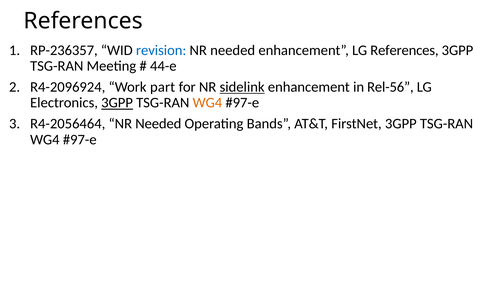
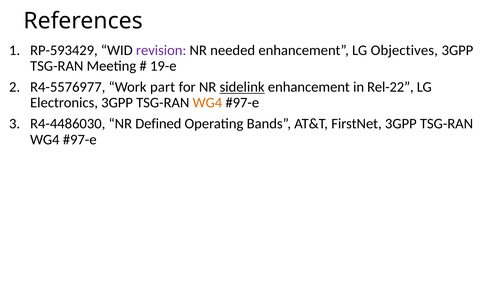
RP-236357: RP-236357 -> RP-593429 (64, 50)
revision colour: blue -> purple (161, 50)
LG References: References -> Objectives (404, 50)
44-e: 44-e -> 19-e (163, 66)
R4-2096924: R4-2096924 -> R4-5576977 (68, 87)
Rel-56: Rel-56 -> Rel-22 (390, 87)
3GPP underline: present -> none (117, 103)
R4-2056464: R4-2056464 -> R4-4486030 (68, 124)
Needed: Needed -> Defined (158, 124)
